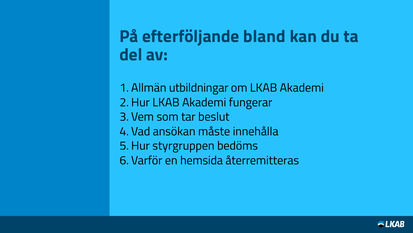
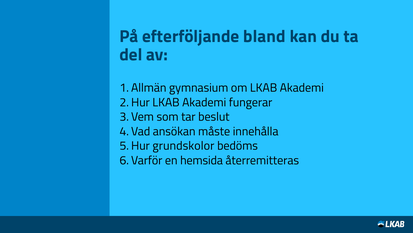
utbildningar: utbildningar -> gymnasium (199, 88)
styrgruppen: styrgruppen -> grundskolor (183, 145)
